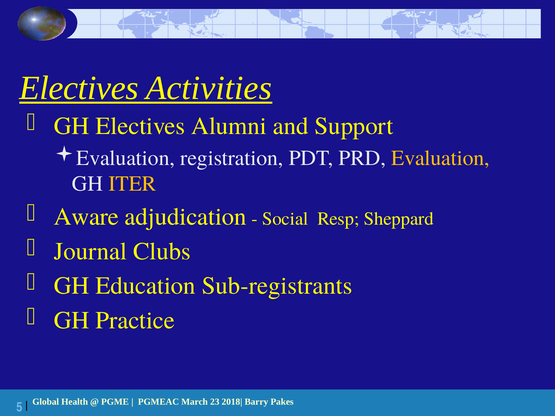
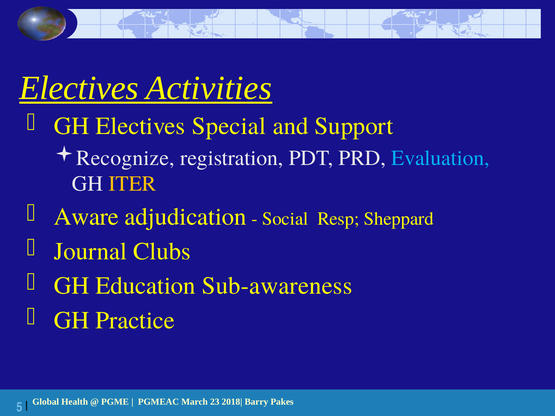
Alumni: Alumni -> Special (229, 126)
Evaluation: Evaluation -> Recognize (125, 158)
Evaluation colour: yellow -> light blue (440, 158)
Sub-registrants: Sub-registrants -> Sub-awareness (277, 286)
